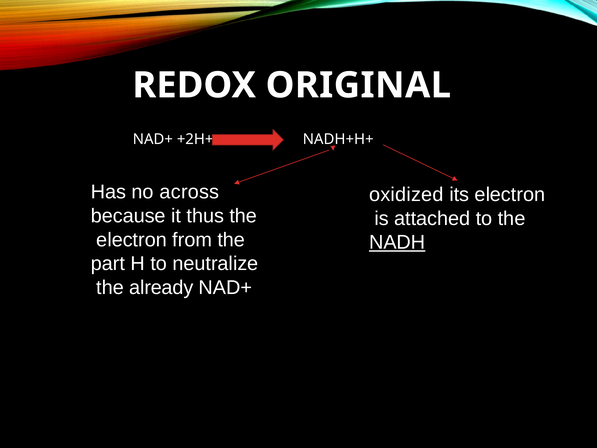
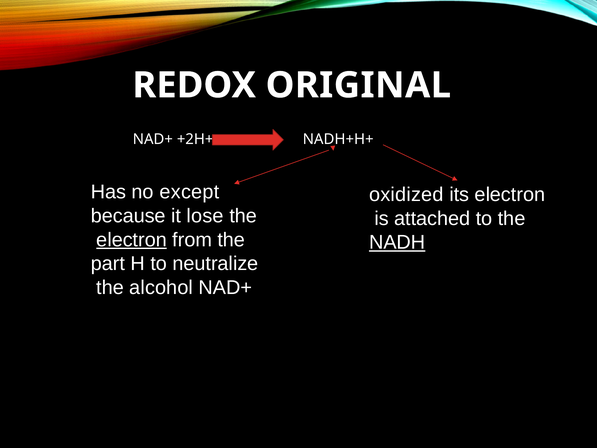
across: across -> except (189, 192)
thus: thus -> lose (205, 216)
electron underline: none -> present (132, 240)
already: already -> alcohol (161, 287)
